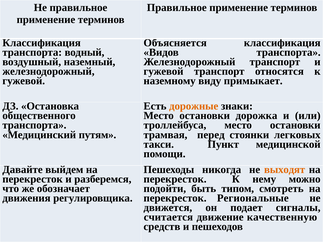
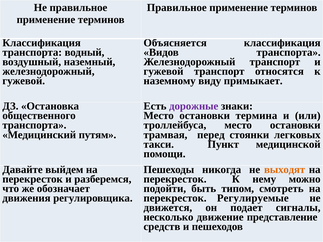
дорожные colour: orange -> purple (194, 106)
дорожка: дорожка -> термина (256, 116)
Региональные: Региональные -> Регулируемые (253, 198)
считается: считается -> несколько (168, 217)
качественную: качественную -> представление (282, 217)
